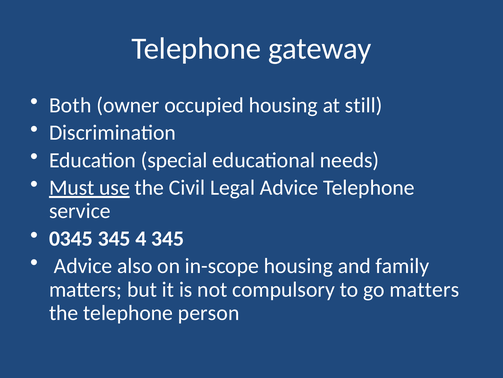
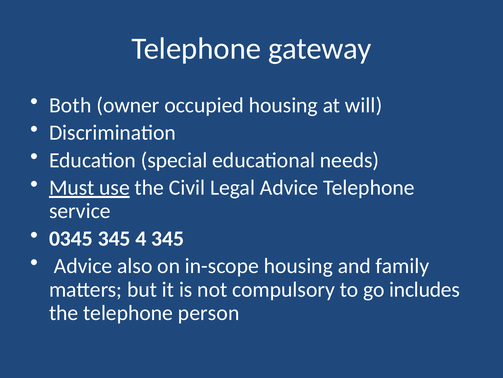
still: still -> will (364, 105)
go matters: matters -> includes (425, 289)
